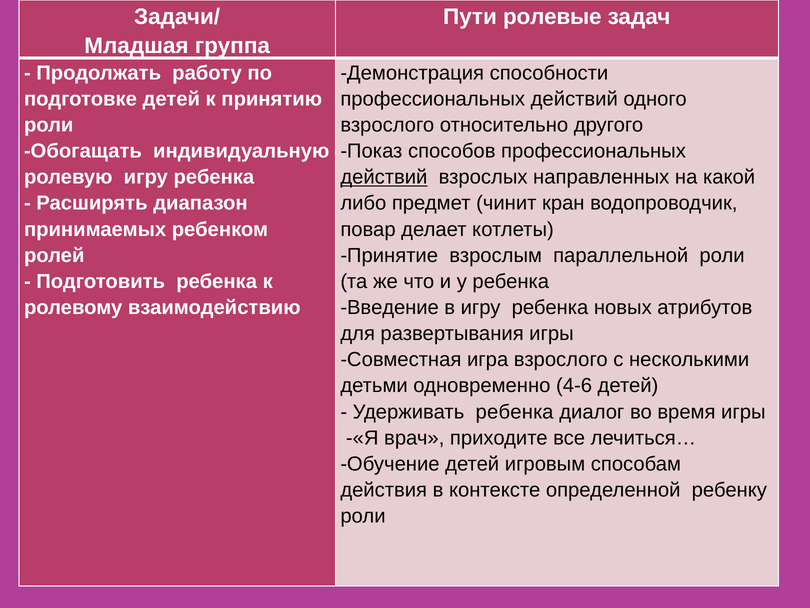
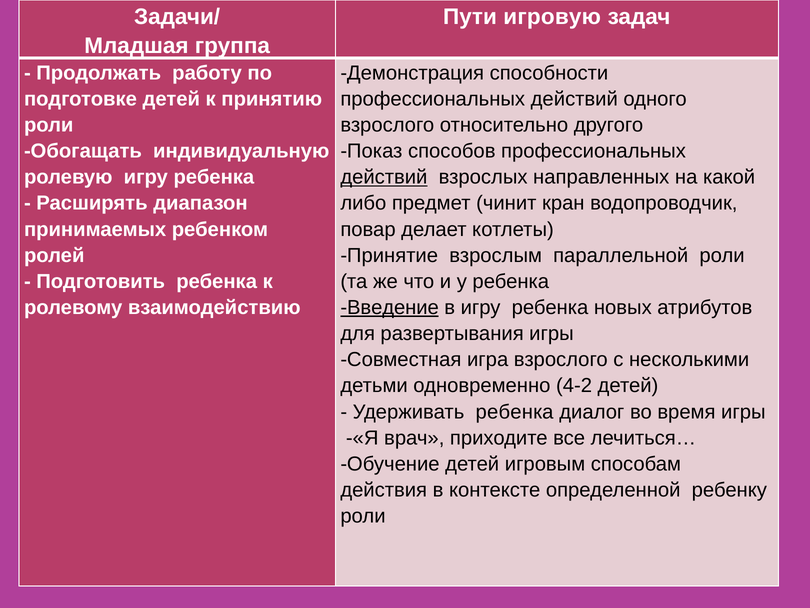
ролевые: ролевые -> игровую (552, 17)
Введение underline: none -> present (390, 307)
4-6: 4-6 -> 4-2 (574, 385)
